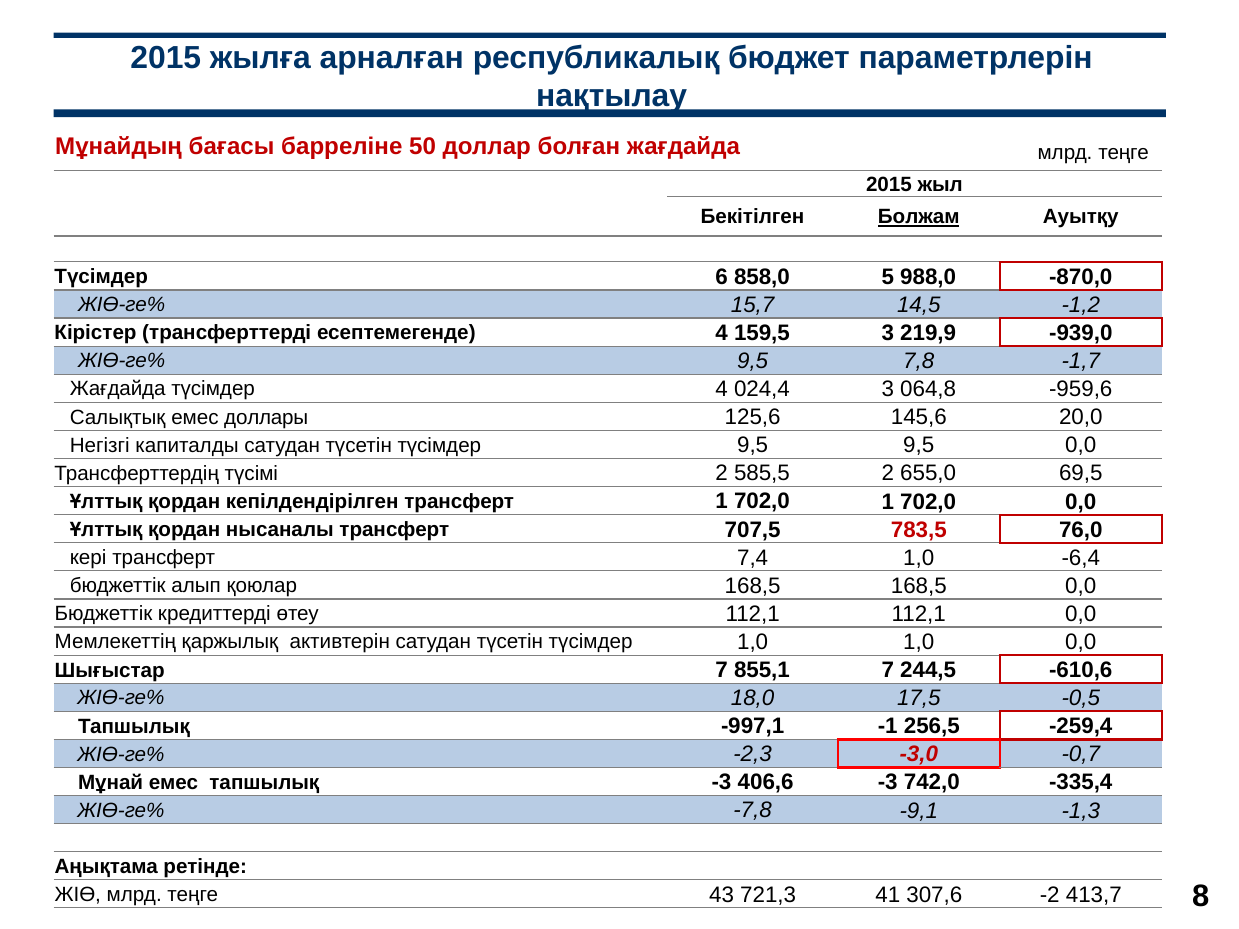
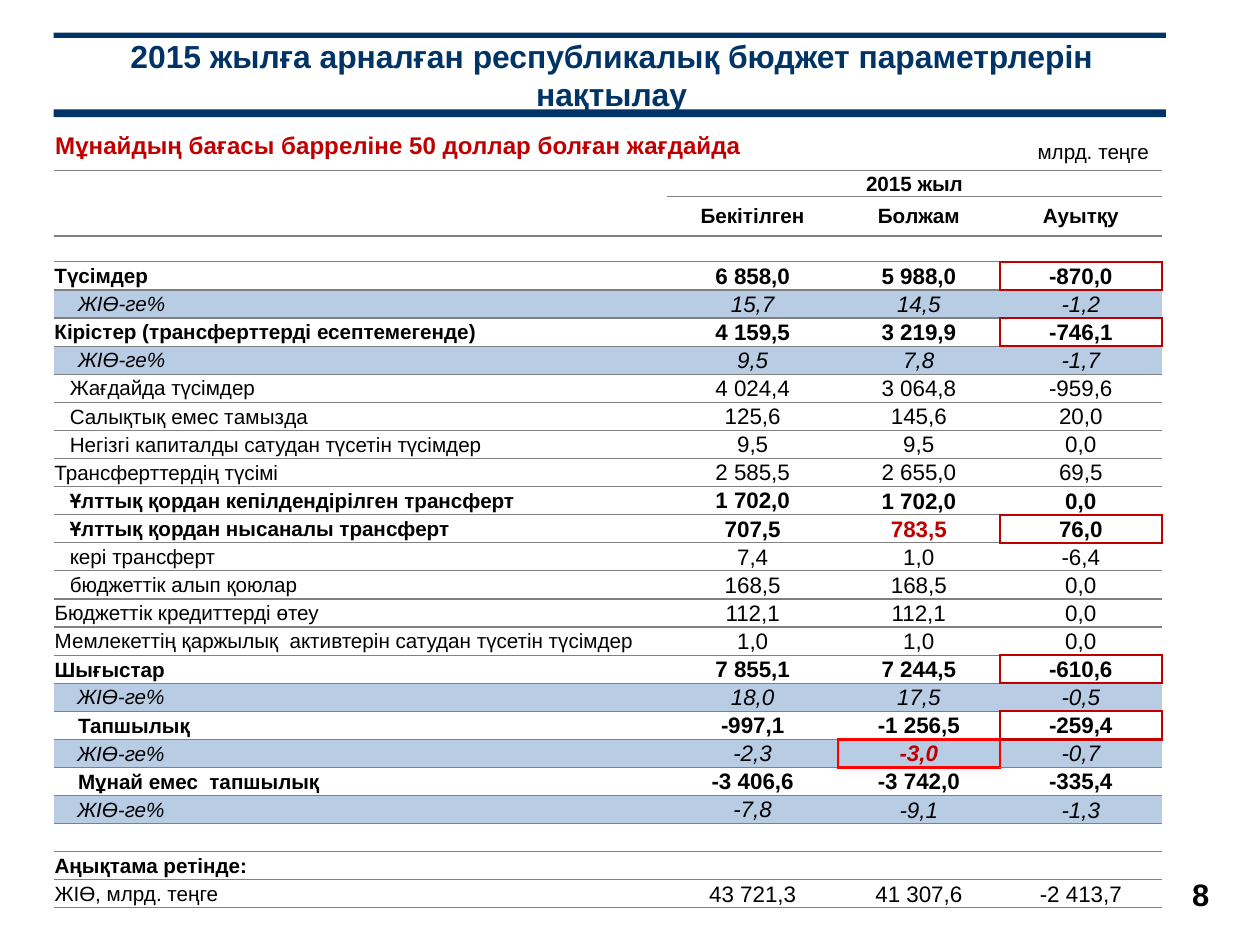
Болжам underline: present -> none (919, 217)
-939,0: -939,0 -> -746,1 (1081, 333)
доллары: доллары -> тамызда (266, 417)
